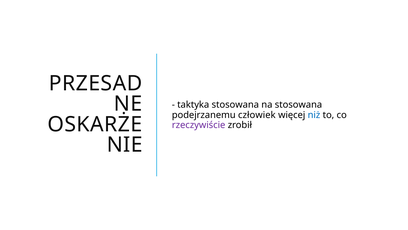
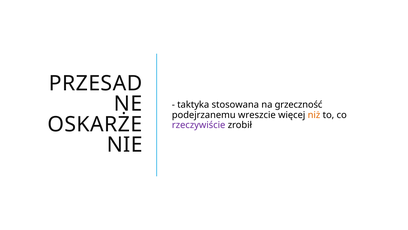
na stosowana: stosowana -> grzeczność (299, 105)
człowiek: człowiek -> wreszcie (257, 115)
niż colour: blue -> orange (314, 115)
